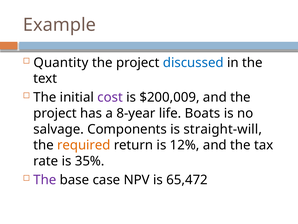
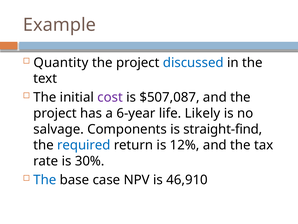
$200,009: $200,009 -> $507,087 (169, 97)
8-year: 8-year -> 6-year (136, 113)
Boats: Boats -> Likely (203, 113)
straight-will: straight-will -> straight-find (223, 129)
required colour: orange -> blue (84, 145)
35%: 35% -> 30% (90, 161)
The colour: purple -> blue (45, 180)
65,472: 65,472 -> 46,910 (187, 180)
